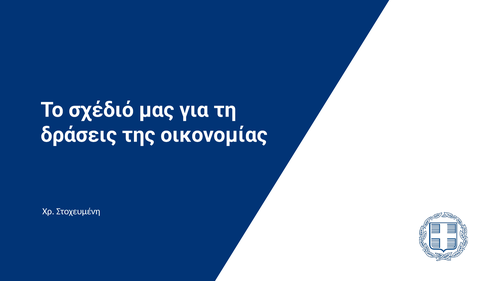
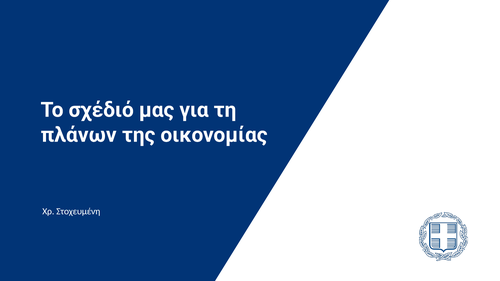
δράσεις: δράσεις -> πλάνων (79, 135)
